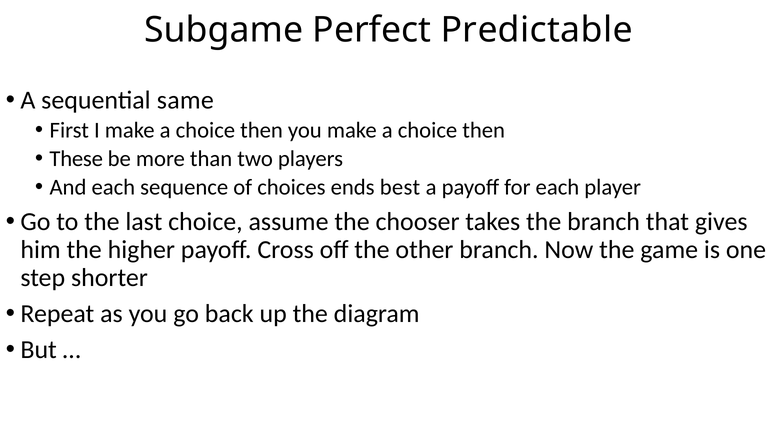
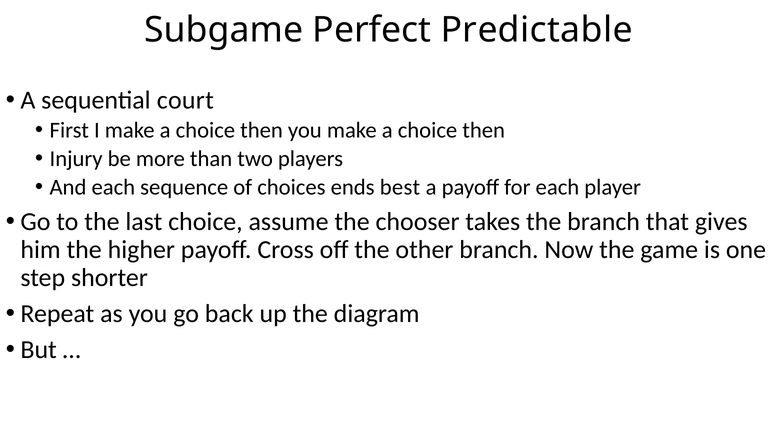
same: same -> court (185, 100)
These: These -> Injury (76, 159)
